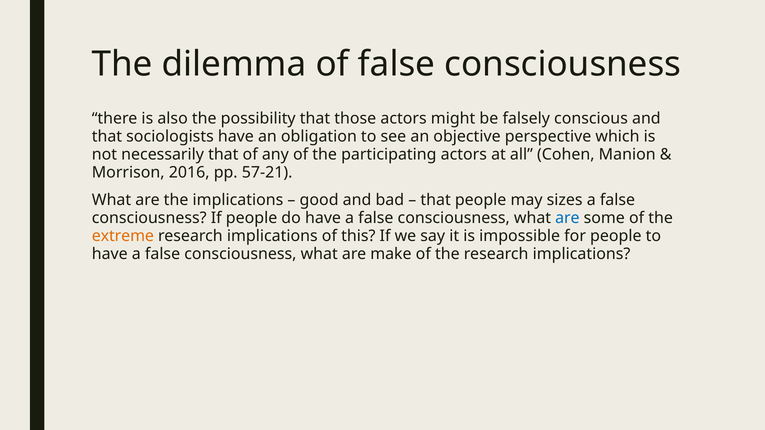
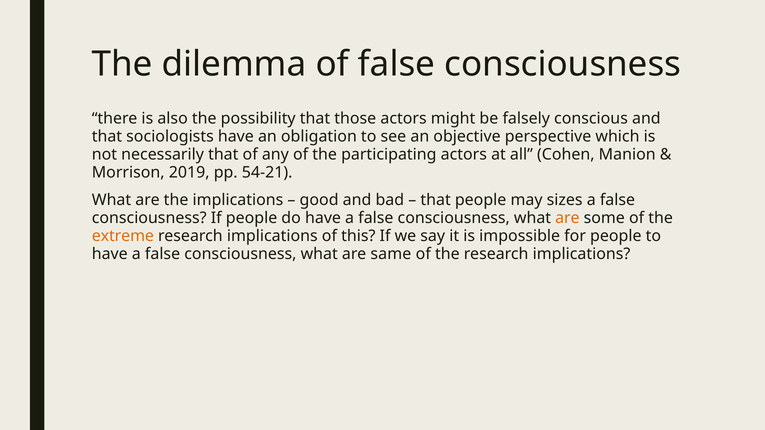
2016: 2016 -> 2019 (189, 173)
57-21: 57-21 -> 54-21 (267, 173)
are colour: blue -> orange (567, 218)
make: make -> same (391, 254)
